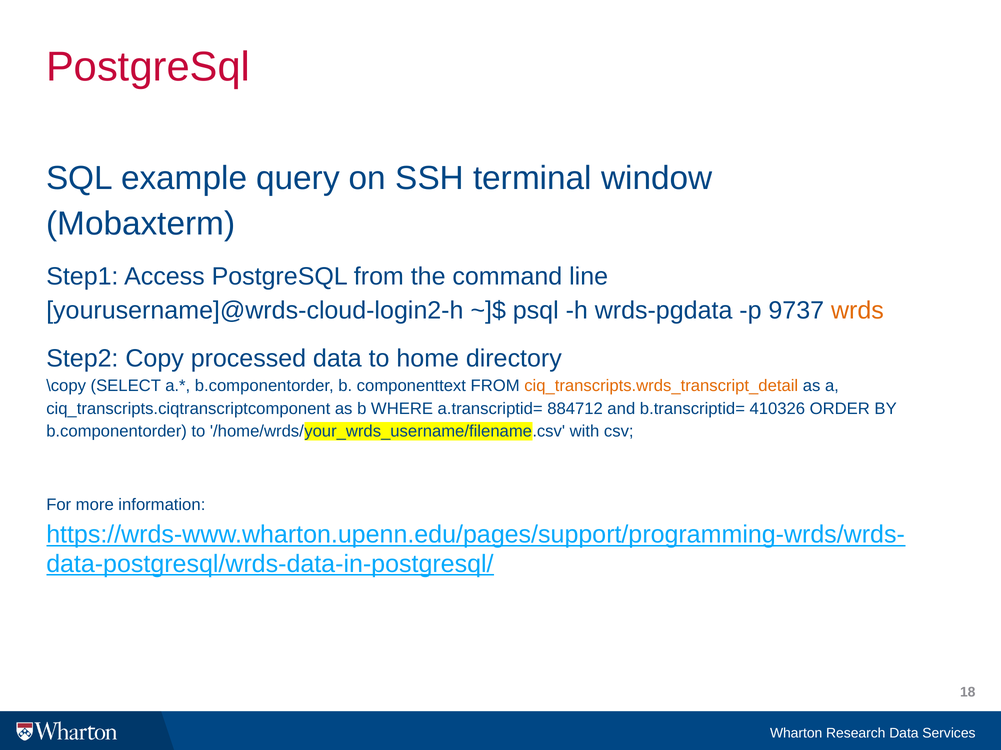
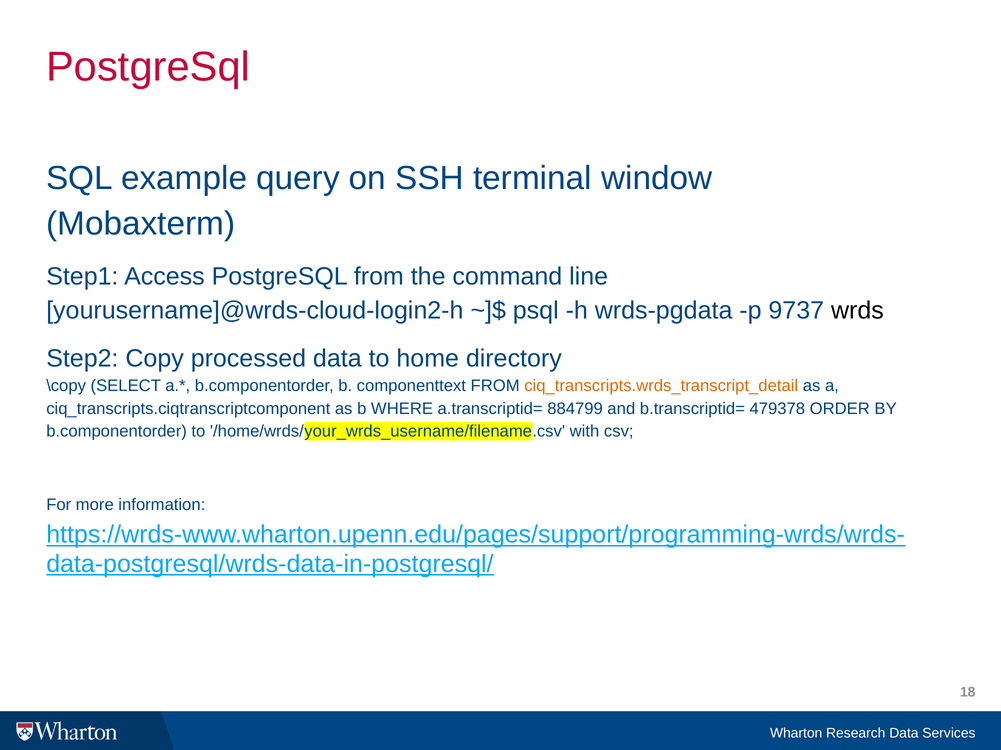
wrds colour: orange -> black (857, 311)
884712: 884712 -> 884799 (575, 409)
410326: 410326 -> 479378 (777, 409)
